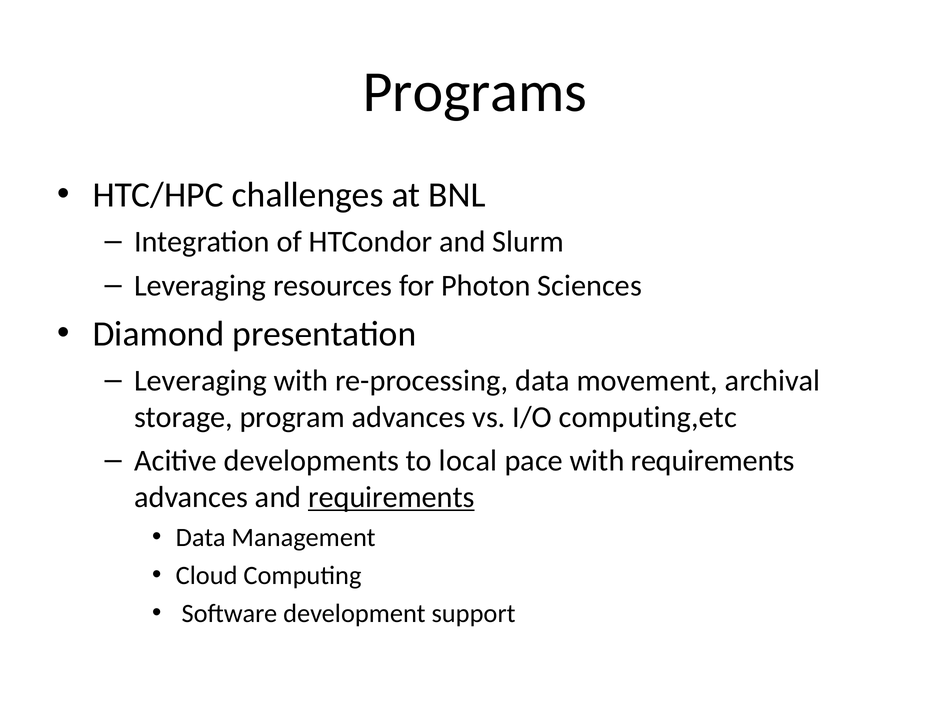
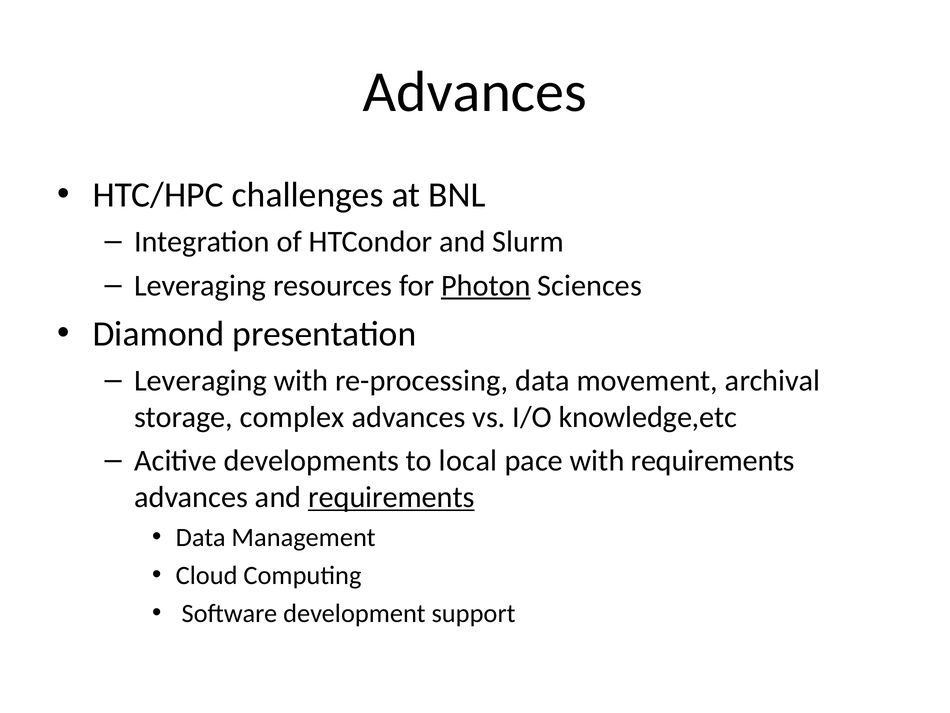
Programs: Programs -> Advances (475, 92)
Photon underline: none -> present (486, 285)
program: program -> complex (292, 417)
computing,etc: computing,etc -> knowledge,etc (648, 417)
